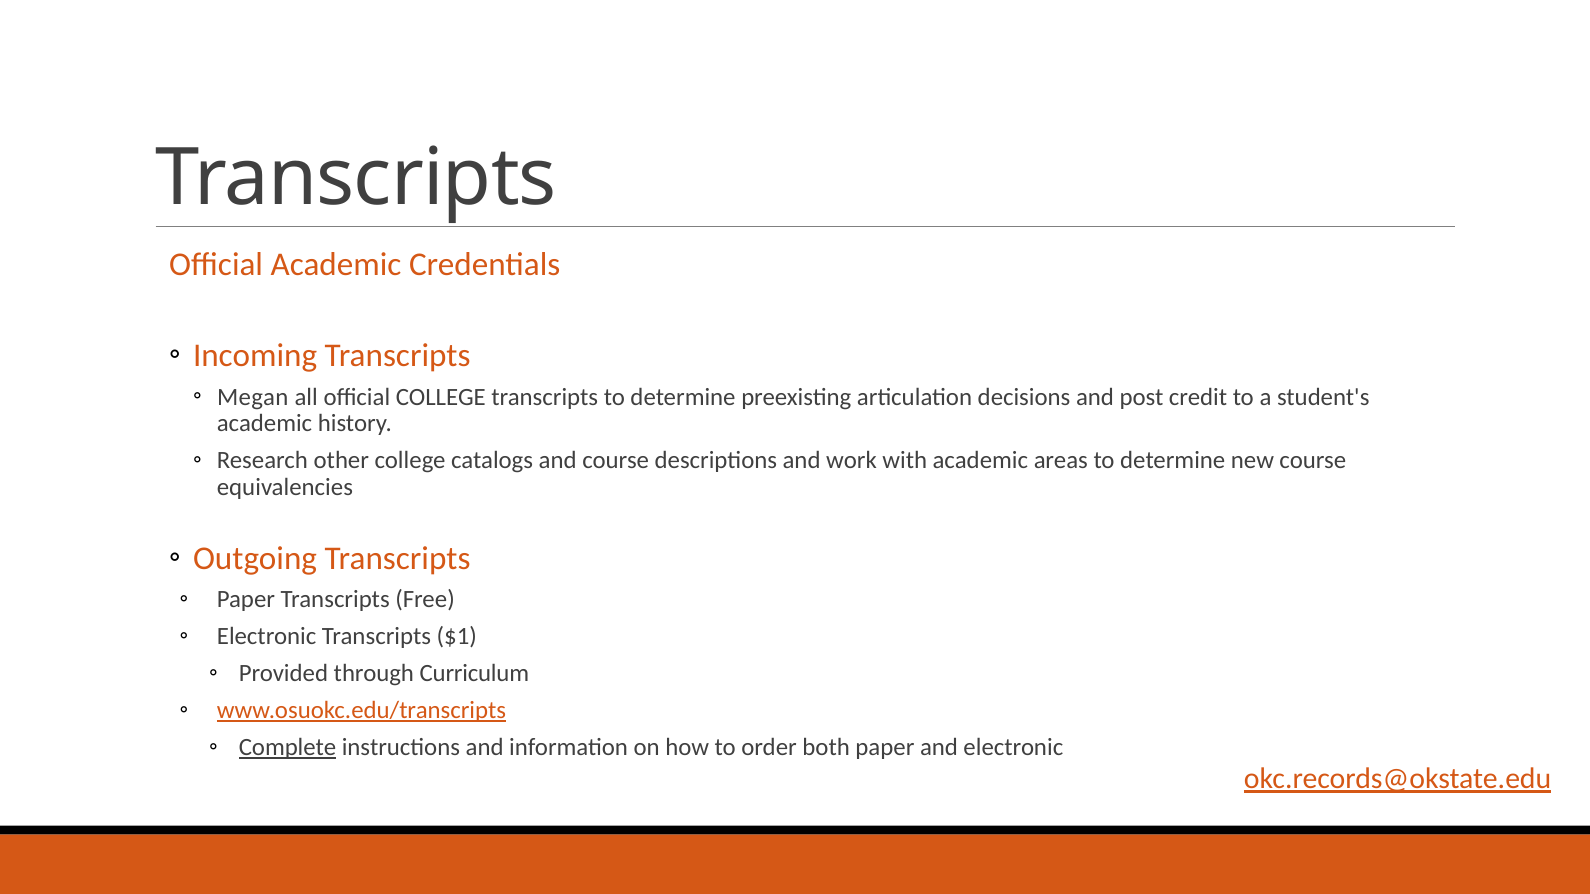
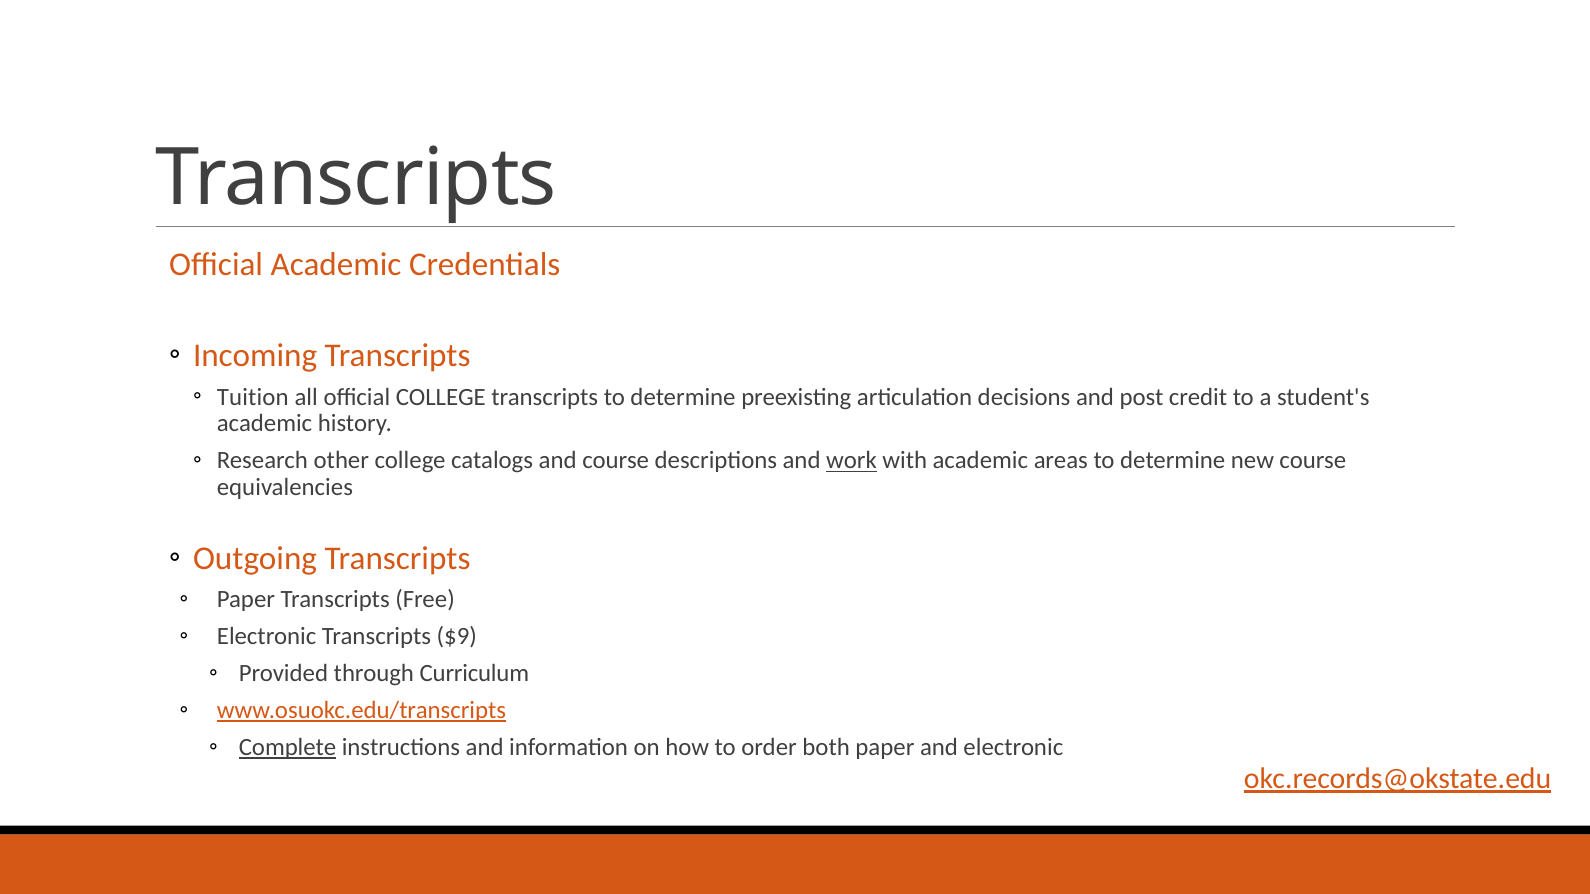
Megan: Megan -> Tuition (253, 397)
work underline: none -> present (852, 461)
$1: $1 -> $9 (457, 637)
